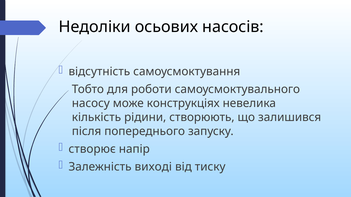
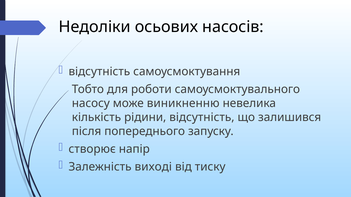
конструкціях: конструкціях -> виникненню (183, 104)
рідини створюють: створюють -> відсутність (202, 118)
